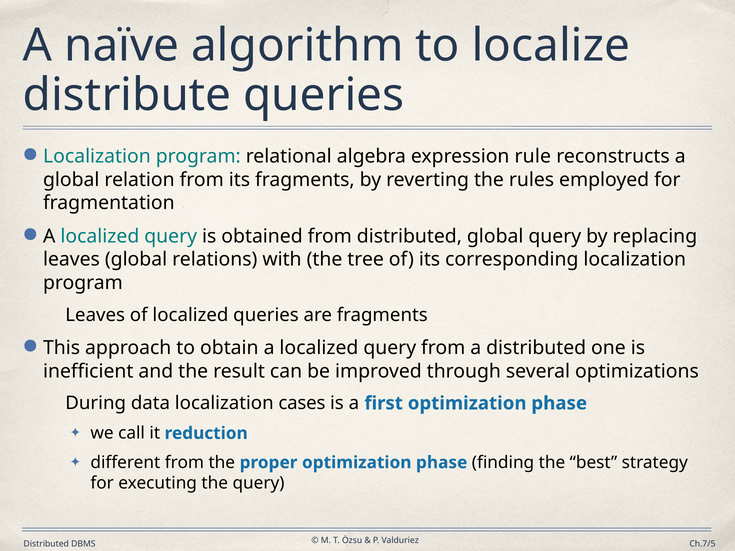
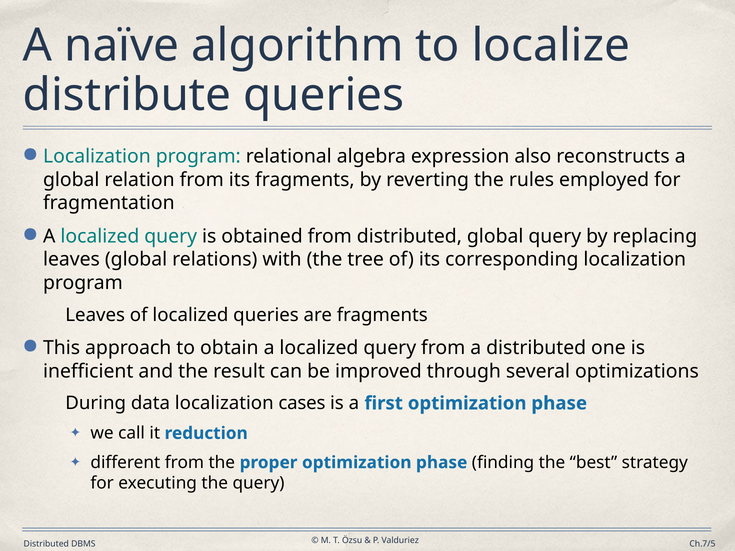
rule: rule -> also (533, 157)
